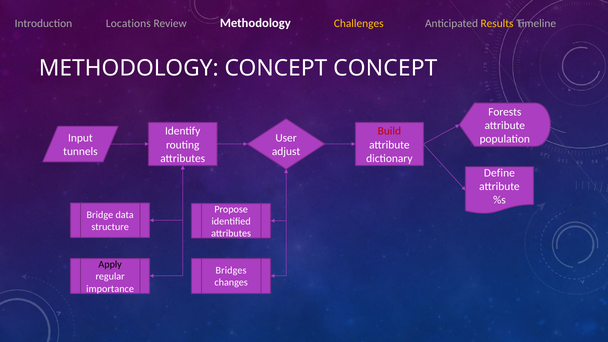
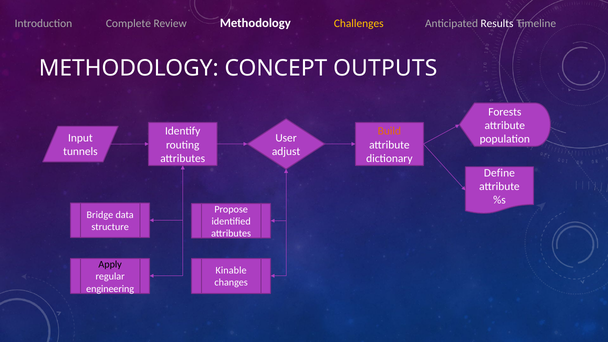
Locations: Locations -> Complete (128, 23)
Results colour: yellow -> white (497, 23)
CONCEPT CONCEPT: CONCEPT -> OUTPUTS (385, 68)
Build colour: red -> orange (389, 131)
Bridges: Bridges -> Kinable (231, 270)
importance: importance -> engineering (110, 289)
